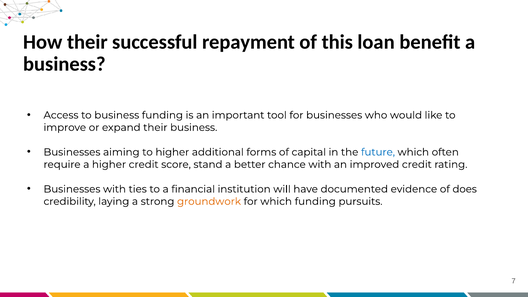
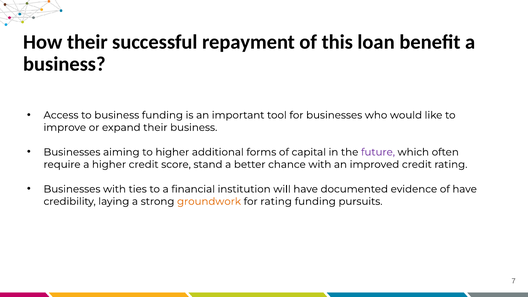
future colour: blue -> purple (378, 152)
of does: does -> have (465, 189)
for which: which -> rating (276, 201)
